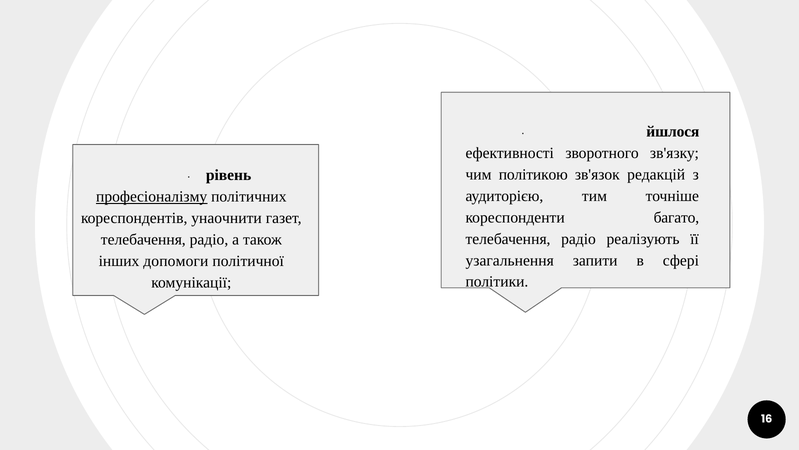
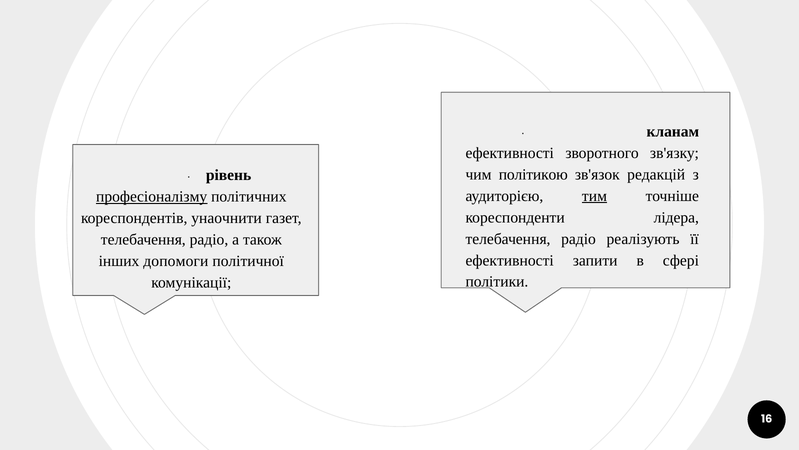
йшлося: йшлося -> кланам (673, 132)
тим underline: none -> present (594, 196)
багато: багато -> лідера (676, 217)
узагальнення: узагальнення -> ефективності (510, 260)
